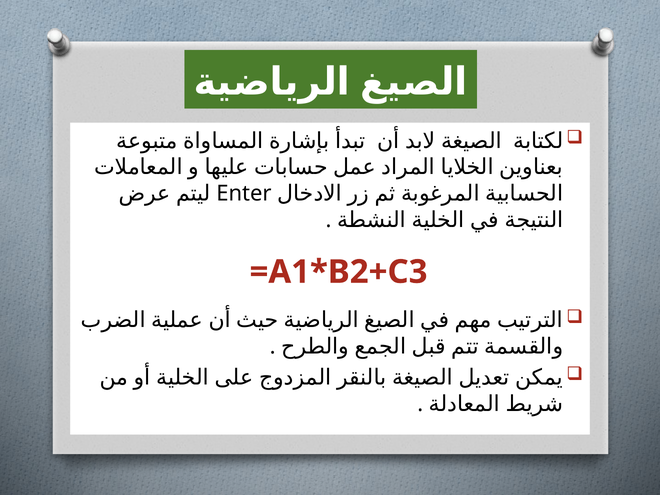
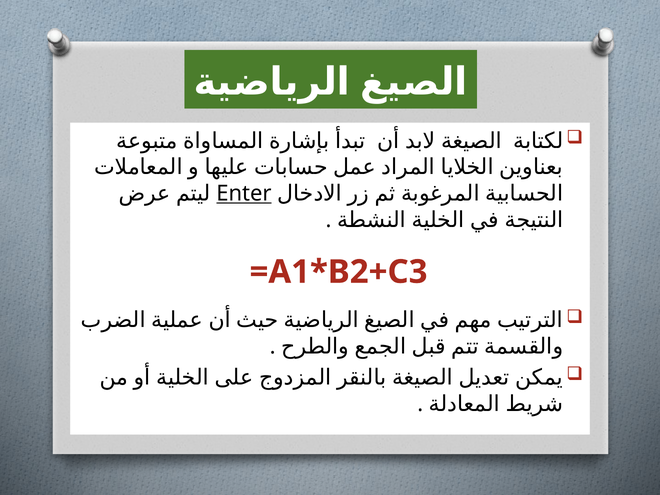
Enter underline: none -> present (244, 194)
